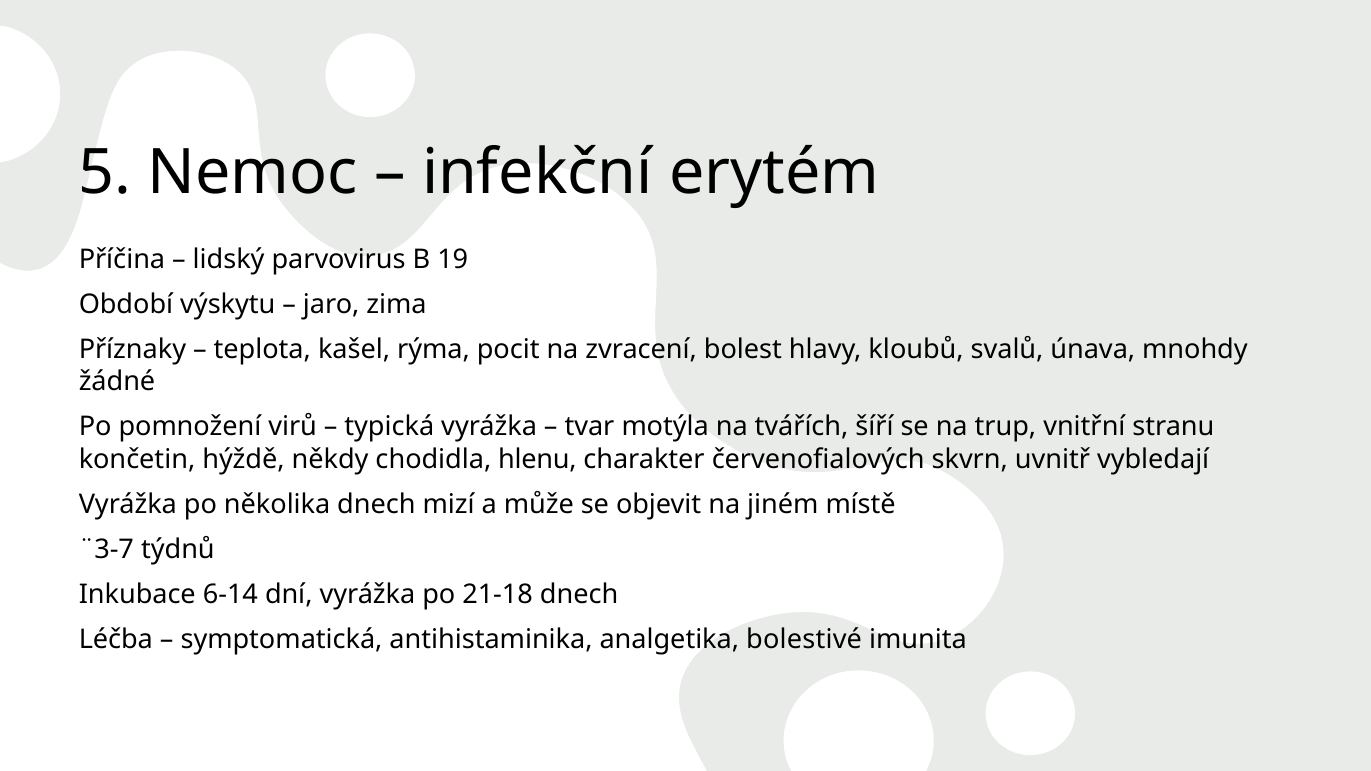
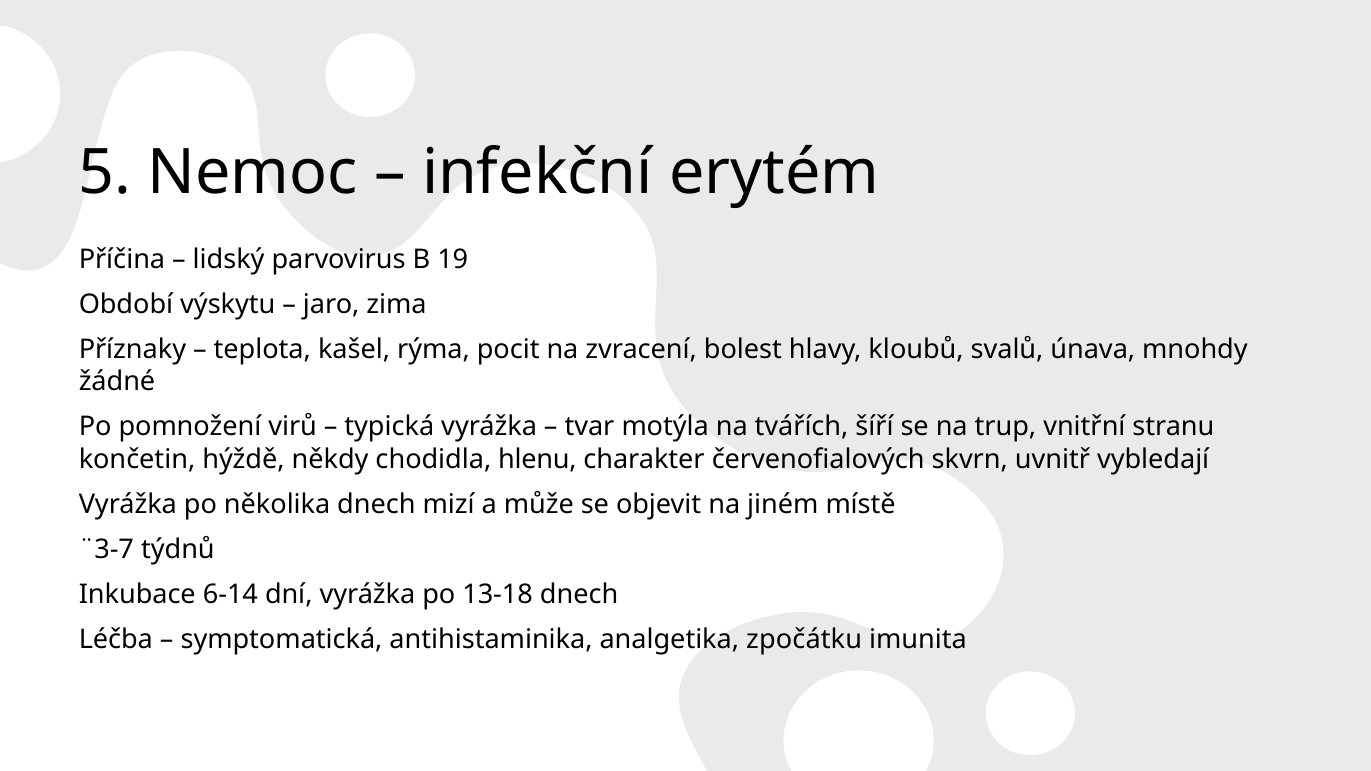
21-18: 21-18 -> 13-18 (498, 594)
bolestivé: bolestivé -> zpočátku (804, 639)
